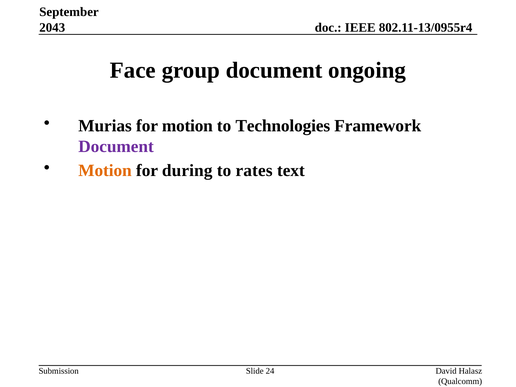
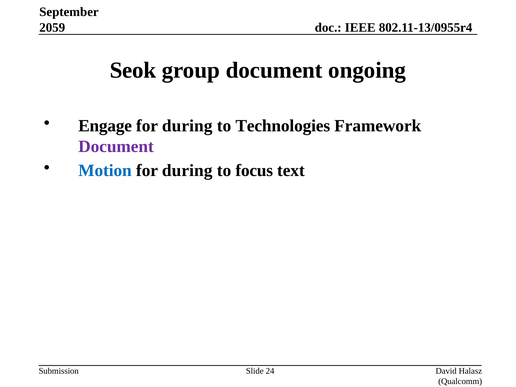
2043: 2043 -> 2059 (52, 28)
Face: Face -> Seok (133, 70)
Murias: Murias -> Engage (105, 126)
motion: motion -> during (187, 126)
Motion colour: orange -> blue (105, 171)
rates: rates -> focus (254, 171)
